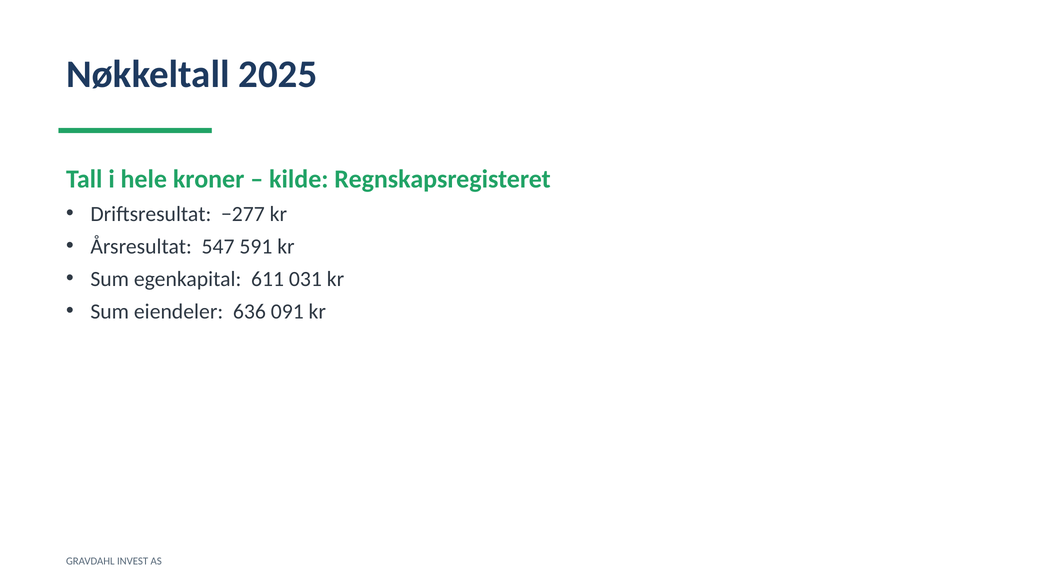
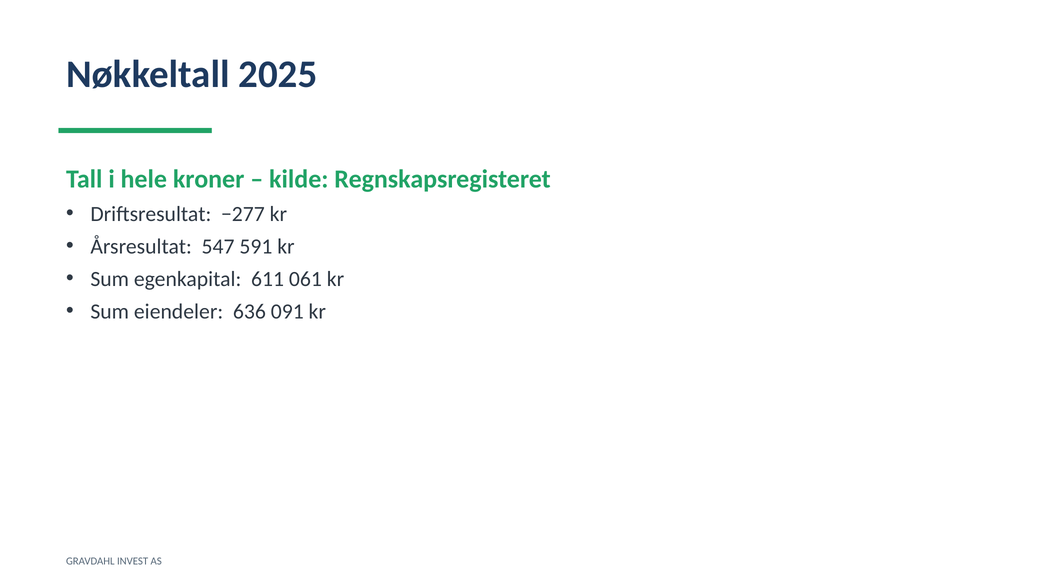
031: 031 -> 061 (305, 279)
